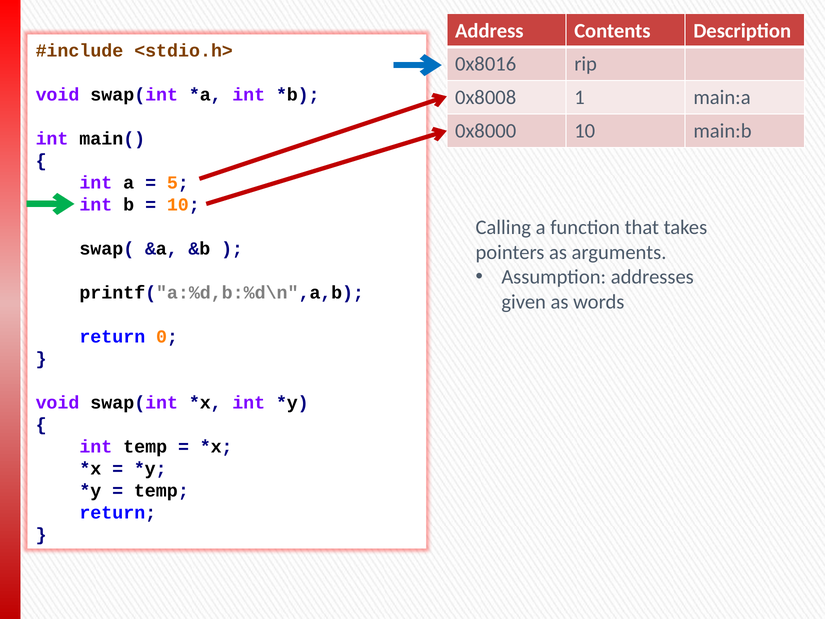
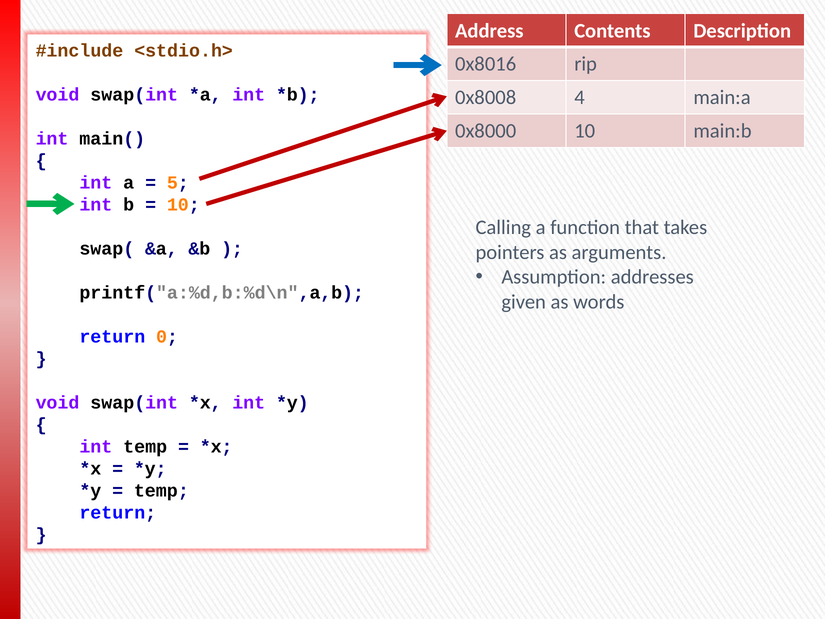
1: 1 -> 4 (579, 98)
